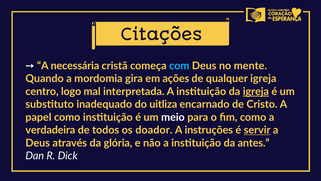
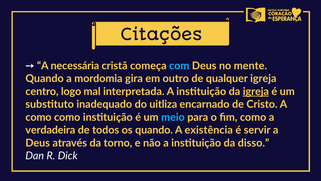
ações: ações -> outro (176, 78)
papel: papel -> como (38, 117)
meio colour: white -> light blue (173, 117)
os doador: doador -> quando (154, 130)
instruções: instruções -> existência (209, 130)
servir underline: present -> none (257, 130)
glória: glória -> torno (118, 143)
antes: antes -> disso (254, 143)
